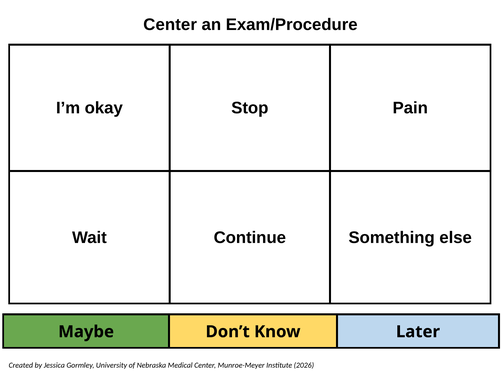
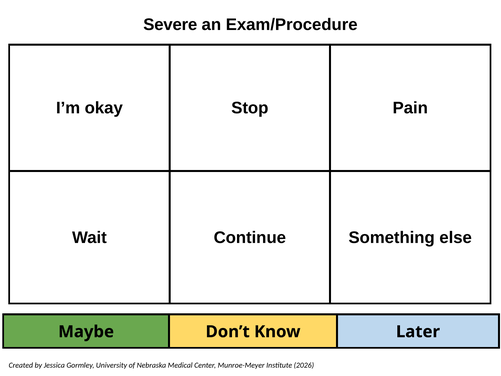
Center: Center -> Severe (170, 25)
